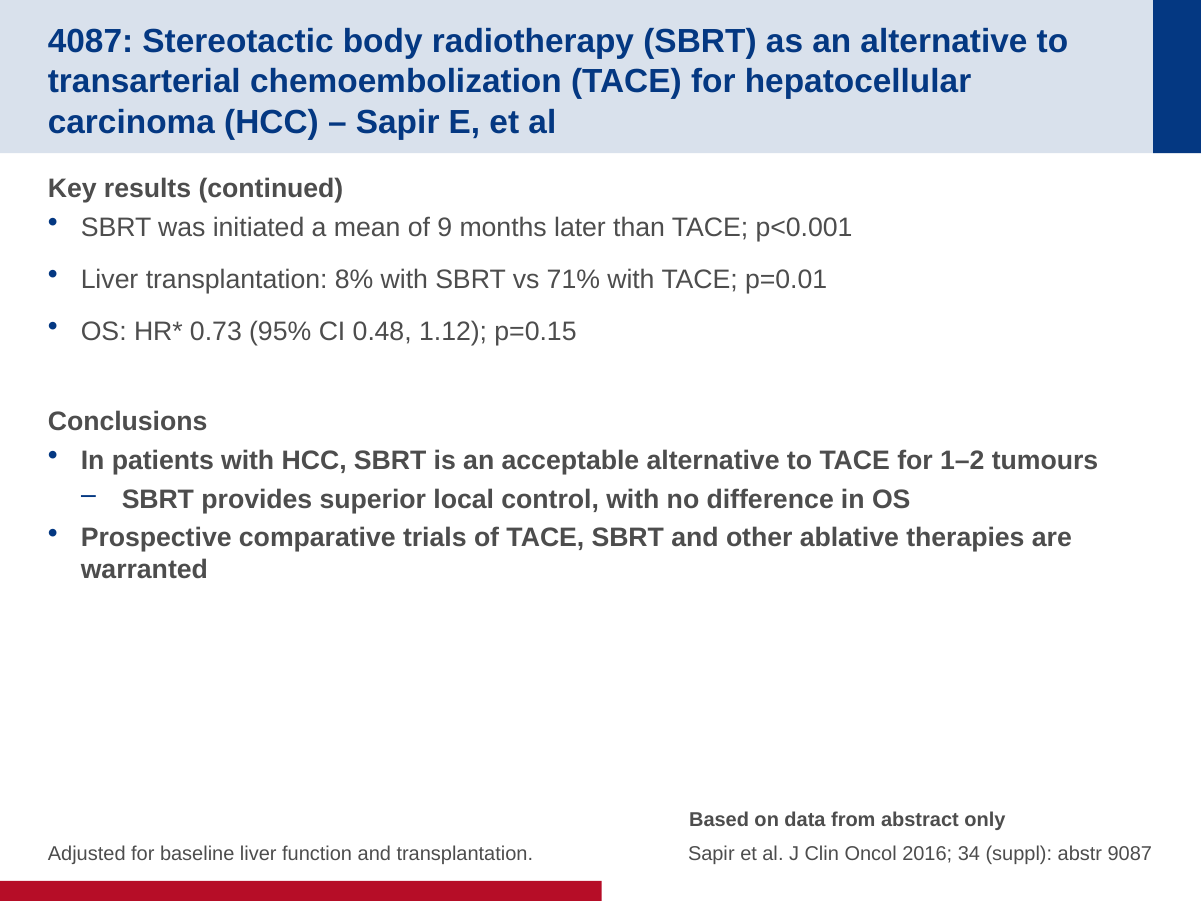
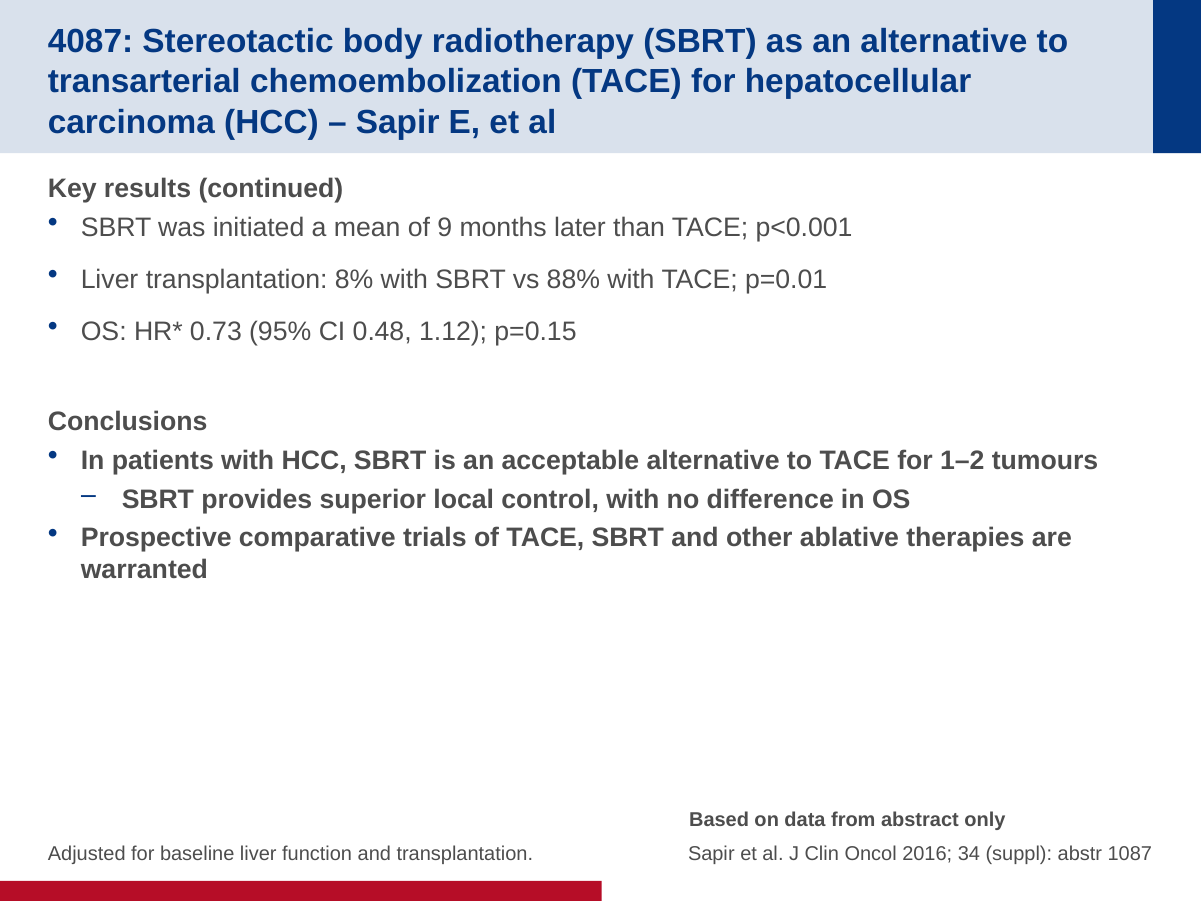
71%: 71% -> 88% (573, 279)
9087: 9087 -> 1087 (1130, 854)
